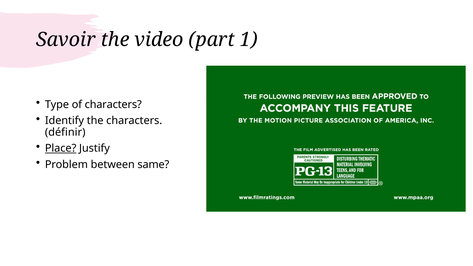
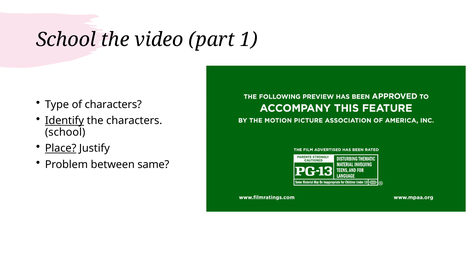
Savoir: Savoir -> School (66, 40)
Identify underline: none -> present (64, 121)
définir: définir -> school (65, 132)
